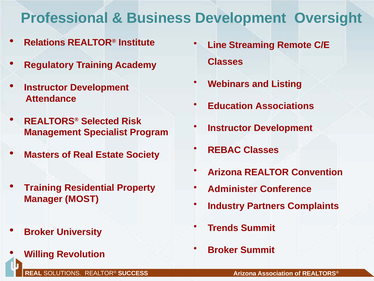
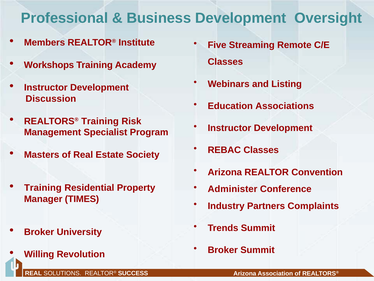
Relations: Relations -> Members (45, 42)
Line: Line -> Five (217, 45)
Regulatory: Regulatory -> Workshops (49, 65)
Attendance: Attendance -> Discussion (51, 99)
REALTORS® Selected: Selected -> Training (100, 121)
MOST: MOST -> TIMES (82, 199)
